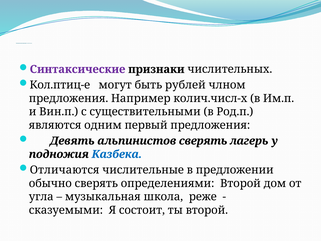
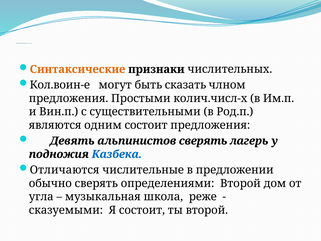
Синтаксические colour: purple -> orange (78, 69)
Кол.птиц-е: Кол.птиц-е -> Кол.воин-е (60, 85)
рублей: рублей -> сказать (185, 85)
Например: Например -> Простыми (141, 98)
одним первый: первый -> состоит (146, 125)
